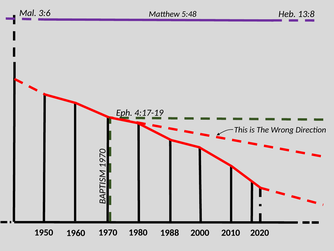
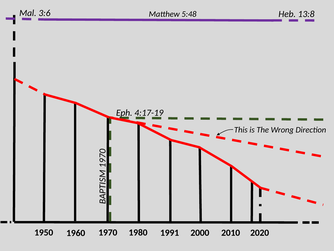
1988: 1988 -> 1991 (170, 232)
